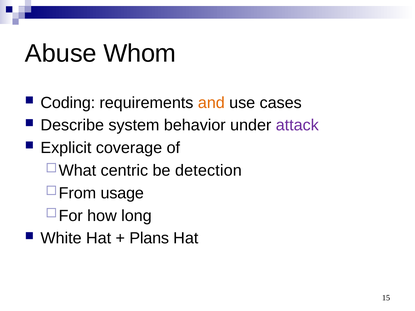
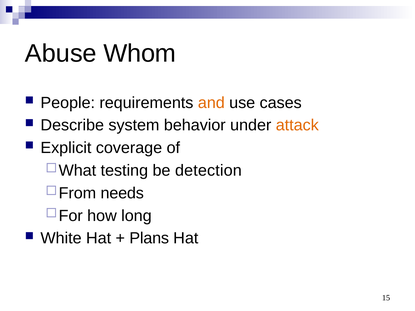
Coding: Coding -> People (68, 103)
attack colour: purple -> orange (297, 125)
centric: centric -> testing (124, 171)
usage: usage -> needs (122, 193)
